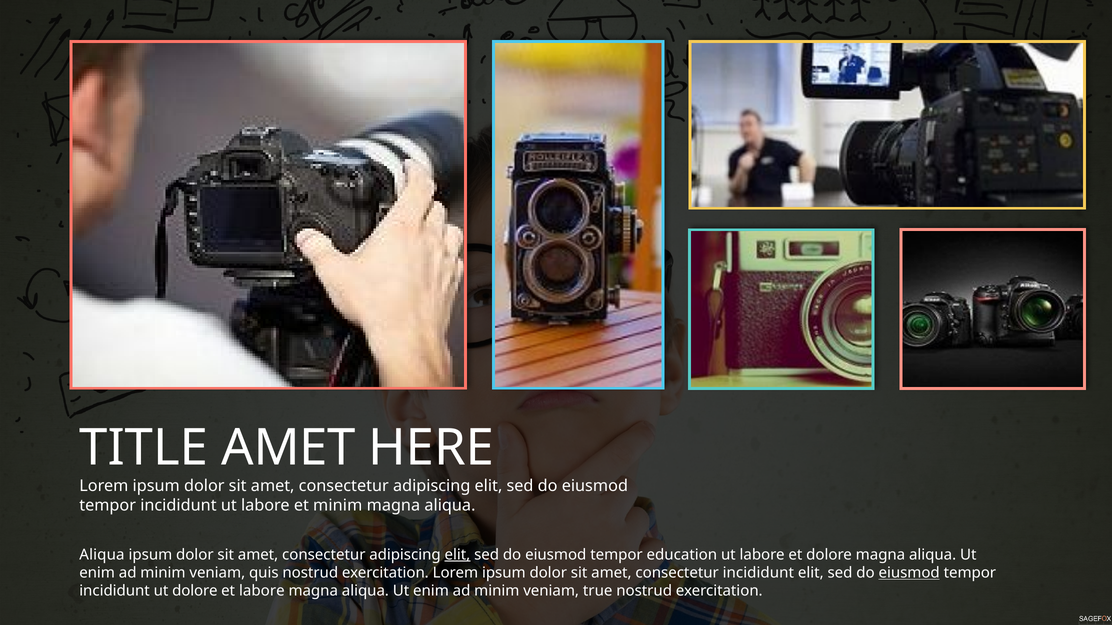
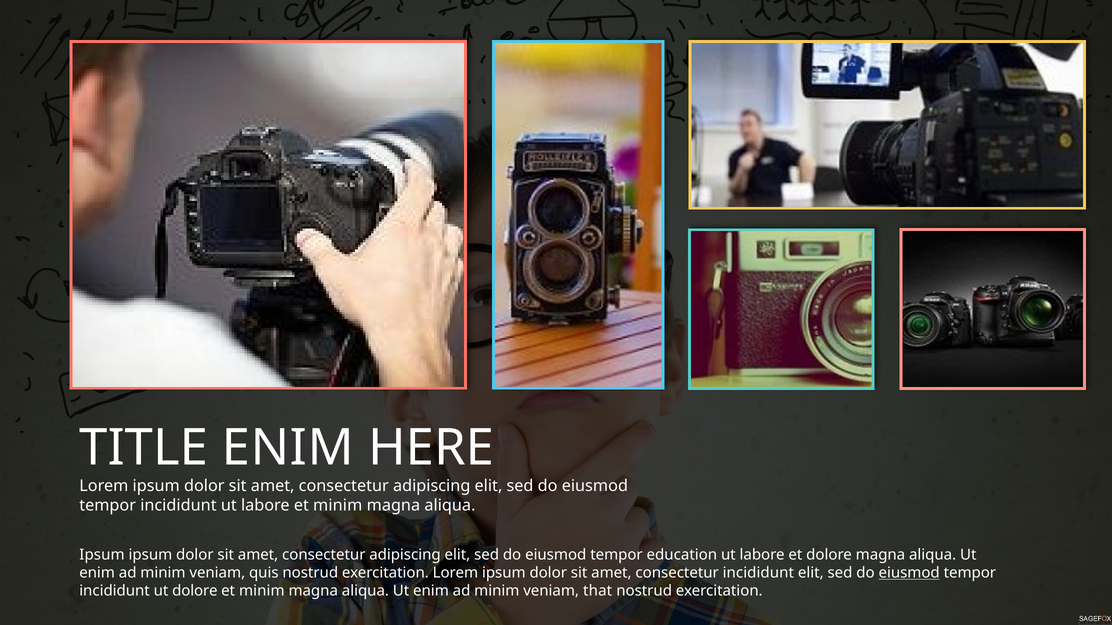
TITLE AMET: AMET -> ENIM (288, 448)
Aliqua: Aliqua -> Ipsum (102, 555)
elit underline: present -> none (457, 555)
labore: labore -> minim (262, 591)
true: true -> that (598, 591)
